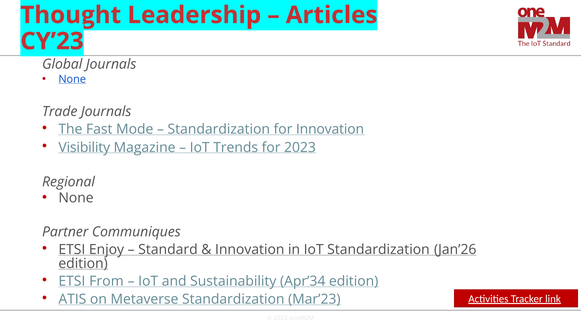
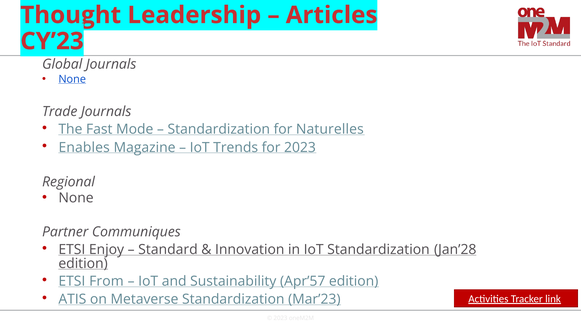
for Innovation: Innovation -> Naturelles (330, 129)
Visibility: Visibility -> Enables (84, 147)
Jan’26: Jan’26 -> Jan’28 (455, 250)
Apr’34: Apr’34 -> Apr’57 (303, 281)
